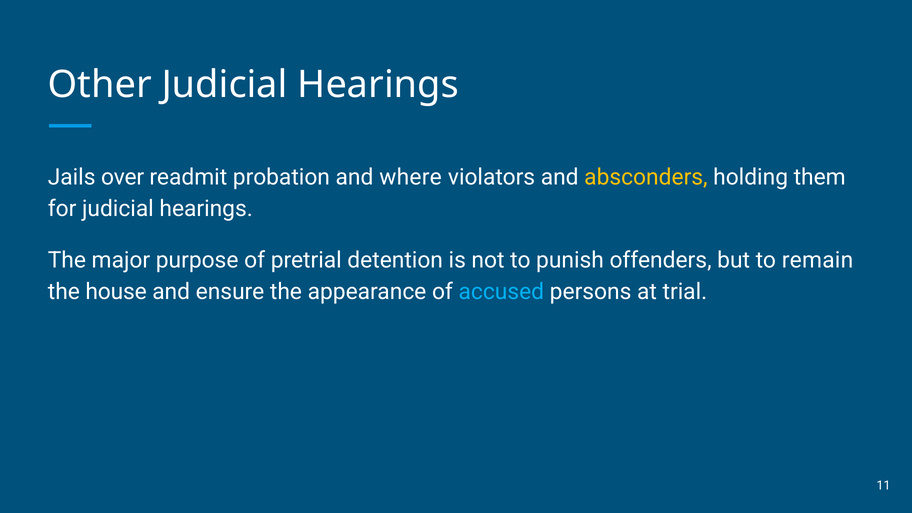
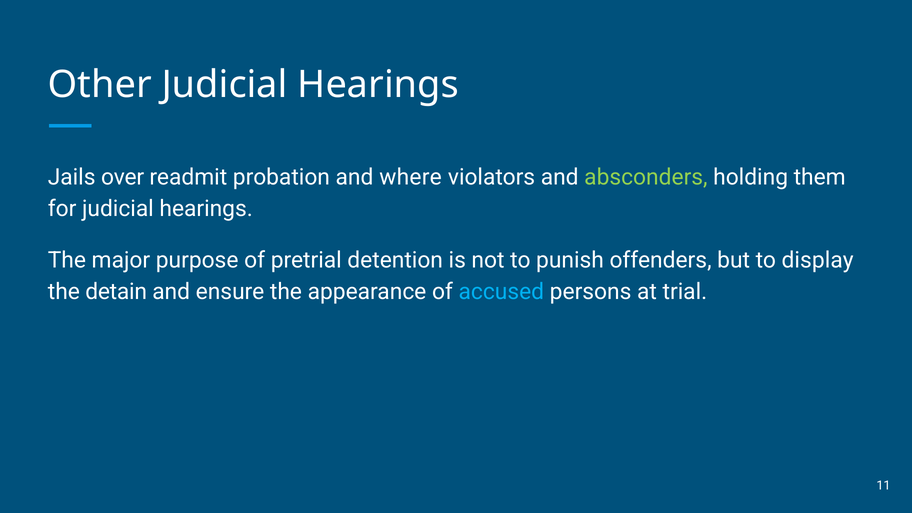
absconders colour: yellow -> light green (646, 177)
remain: remain -> display (818, 260)
house: house -> detain (116, 292)
